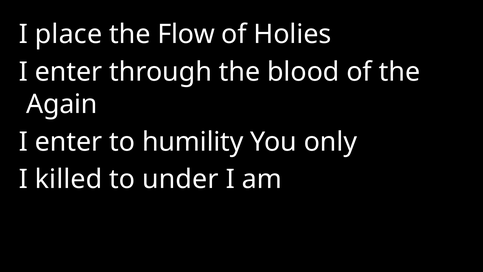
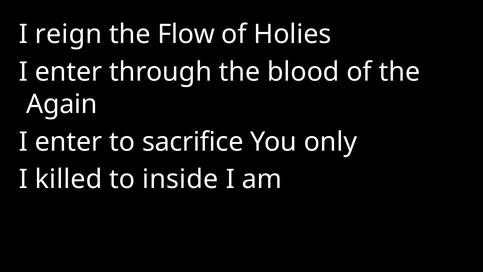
place: place -> reign (68, 34)
humility: humility -> sacrifice (193, 142)
under: under -> inside (180, 179)
